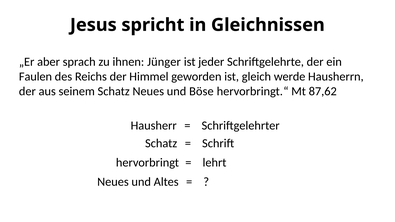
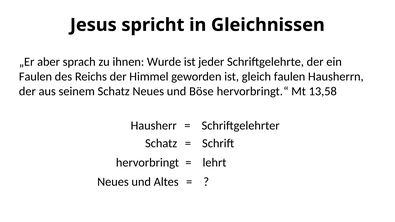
Jünger: Jünger -> Wurde (164, 62)
gleich werde: werde -> faulen (290, 77)
87,62: 87,62 -> 13,58 (323, 91)
